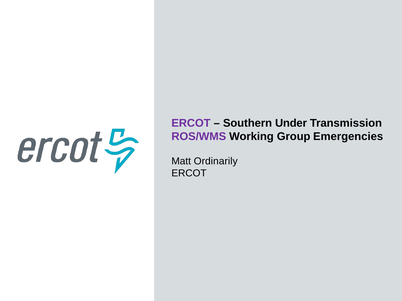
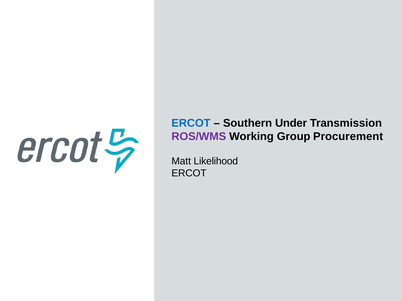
ERCOT colour: purple -> blue (191, 123)
Emergencies: Emergencies -> Procurement (348, 137)
Ordinarily: Ordinarily -> Likelihood (216, 161)
